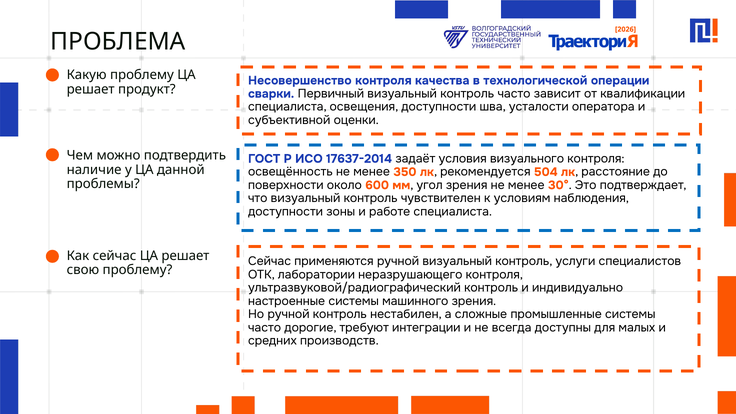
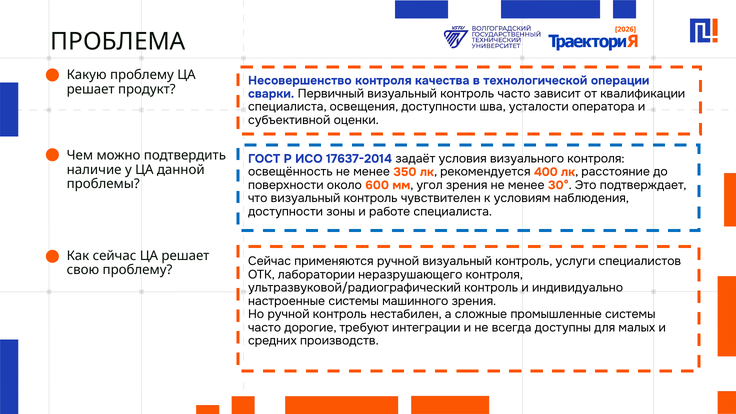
504: 504 -> 400 (546, 172)
